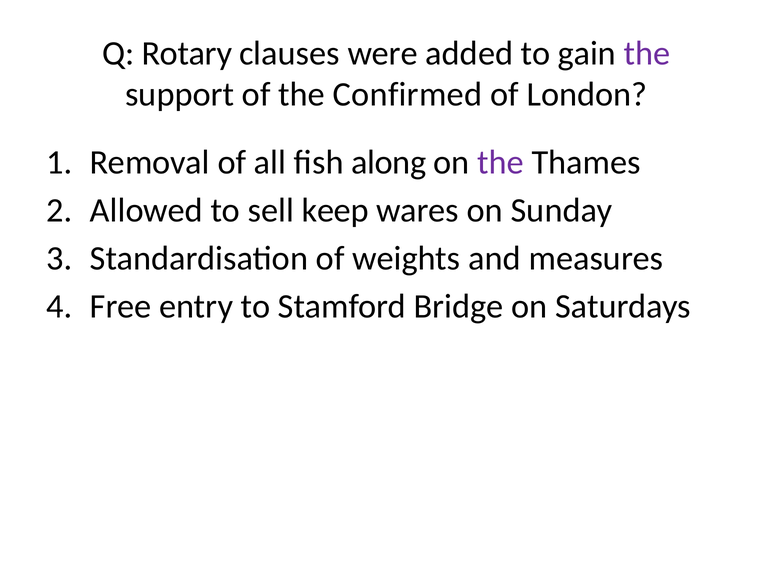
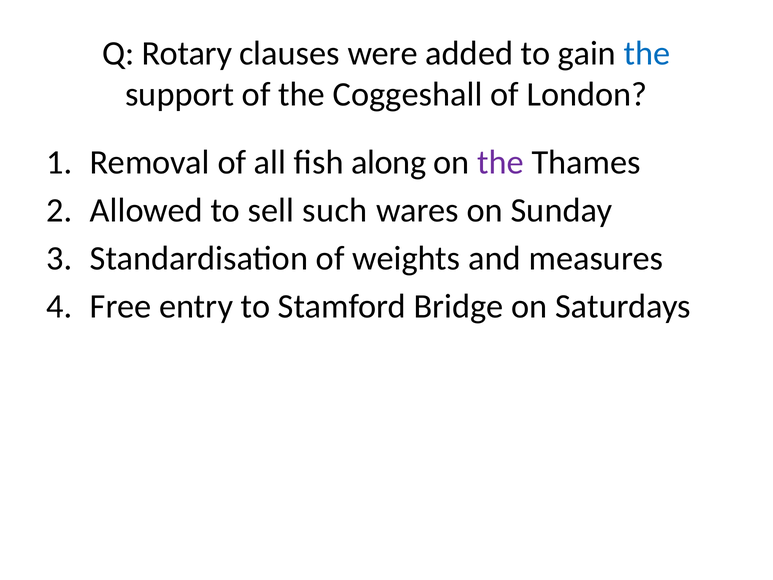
the colour: purple -> blue (647, 53)
Confirmed: Confirmed -> Coggeshall (408, 95)
keep: keep -> such (335, 210)
